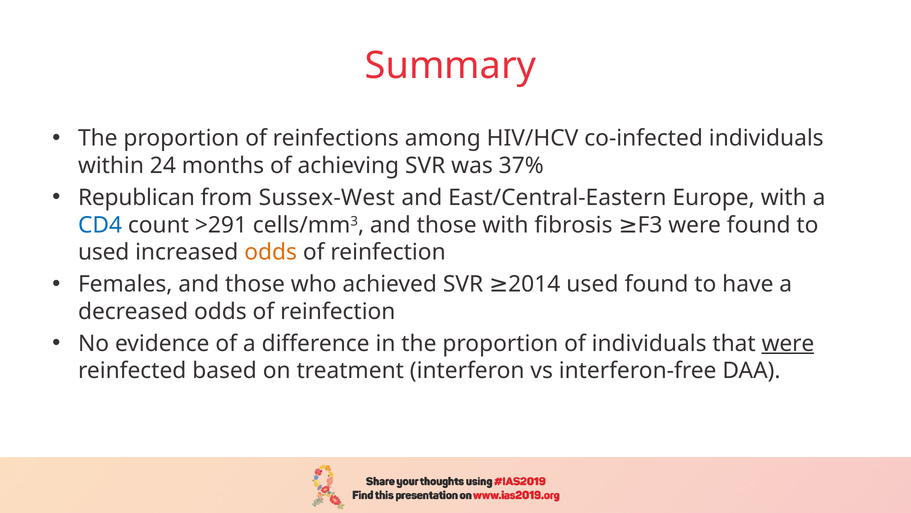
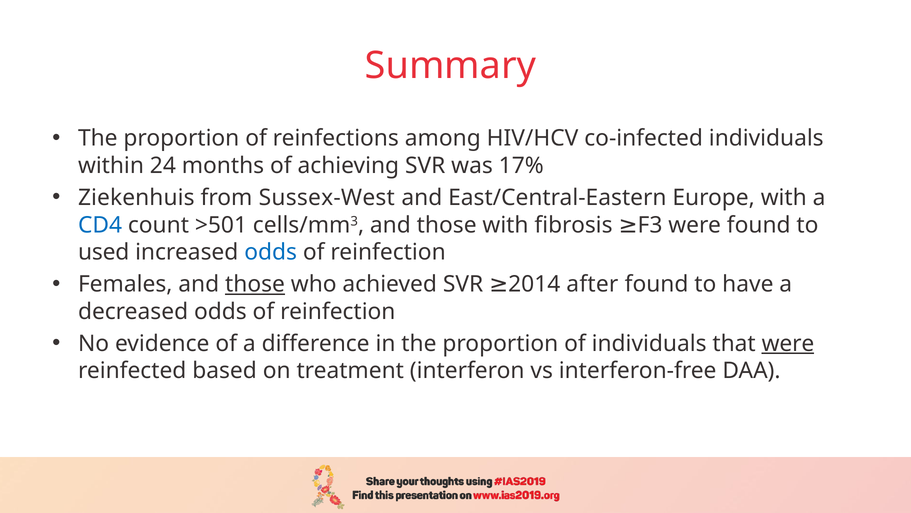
37%: 37% -> 17% (521, 166)
Republican: Republican -> Ziekenhuis (136, 197)
>291: >291 -> >501 (221, 225)
odds colour: orange -> blue (271, 252)
those underline: none -> present (255, 284)
used: used -> after (592, 284)
